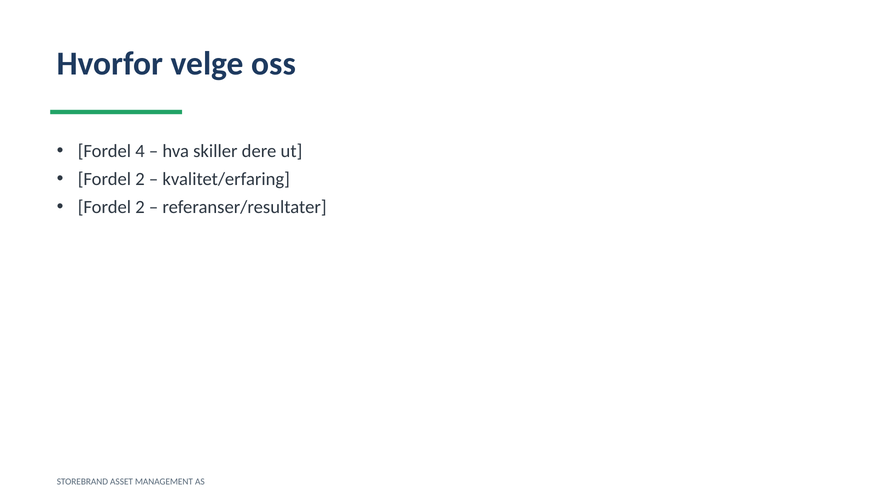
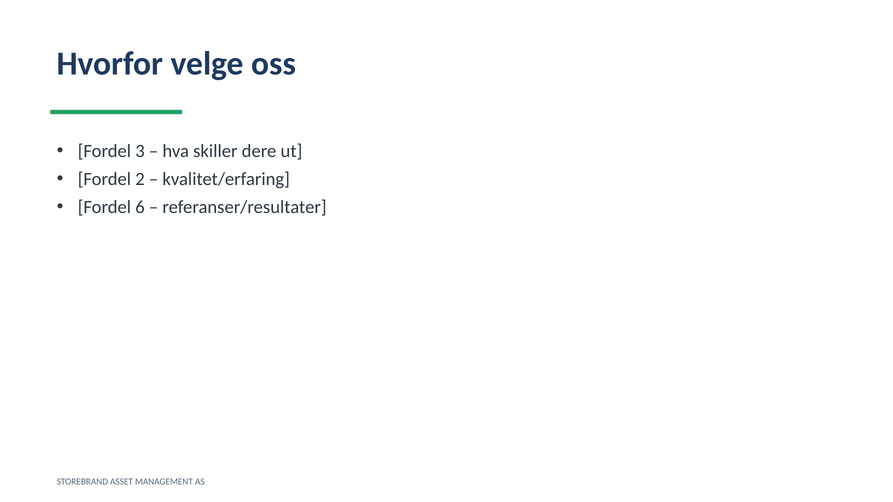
4: 4 -> 3 (140, 151)
2: 2 -> 6 (140, 207)
